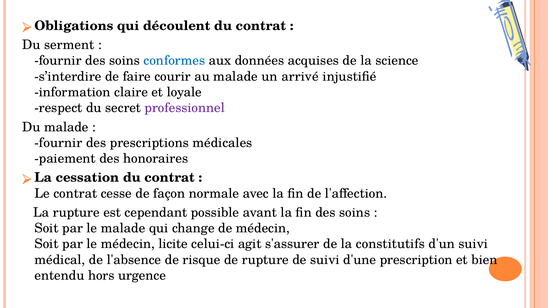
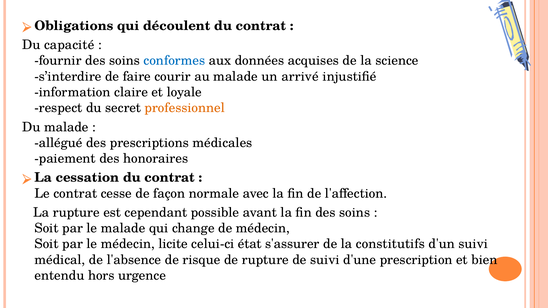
serment: serment -> capacité (69, 45)
professionnel colour: purple -> orange (185, 108)
fournir: fournir -> allégué (58, 143)
agit: agit -> état (250, 244)
